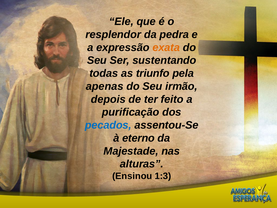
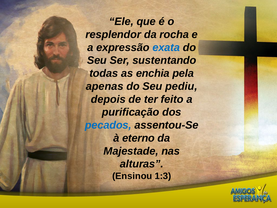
pedra: pedra -> rocha (174, 34)
exata colour: orange -> blue (166, 47)
triunfo: triunfo -> enchia (153, 73)
irmão: irmão -> pediu (181, 86)
